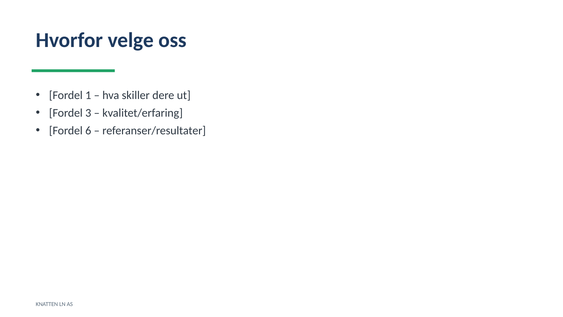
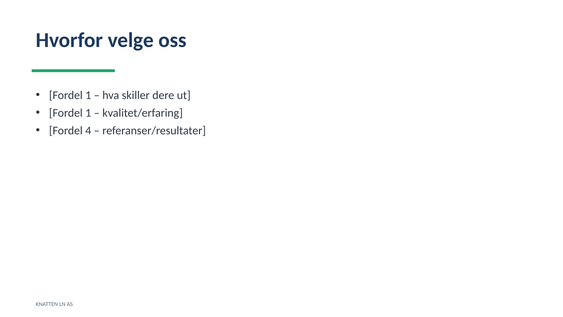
3: 3 -> 1 (88, 113)
6: 6 -> 4 (88, 131)
